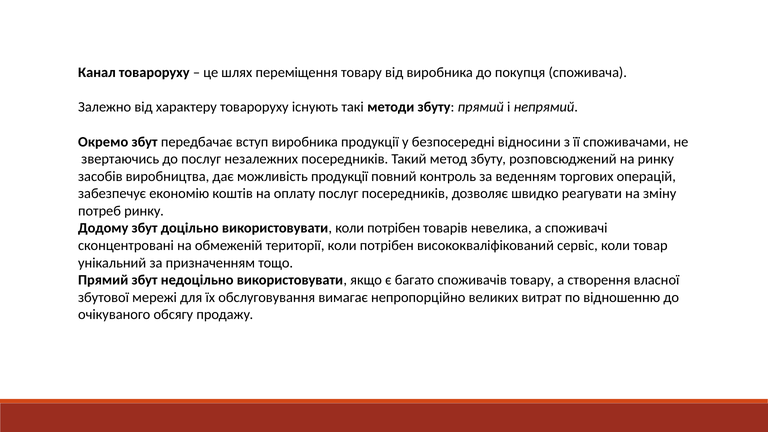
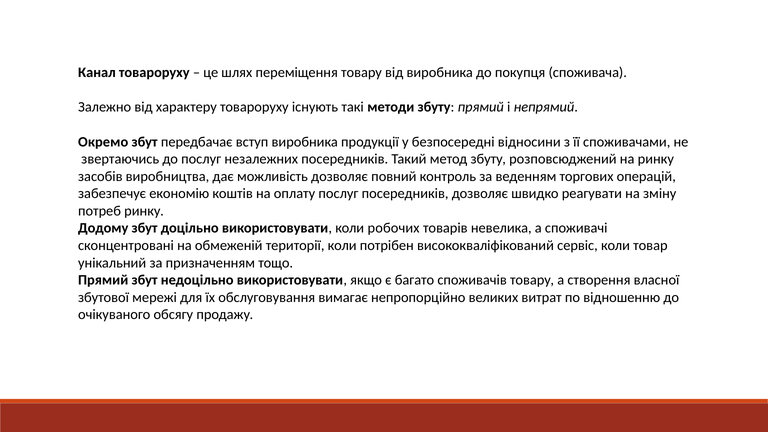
можливість продукції: продукції -> дозволяє (340, 176)
використовувати коли потрібен: потрібен -> робочих (394, 228)
